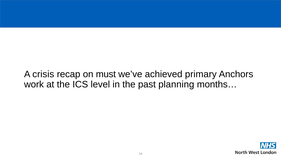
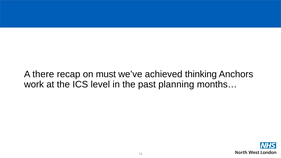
crisis: crisis -> there (43, 74)
primary: primary -> thinking (201, 74)
